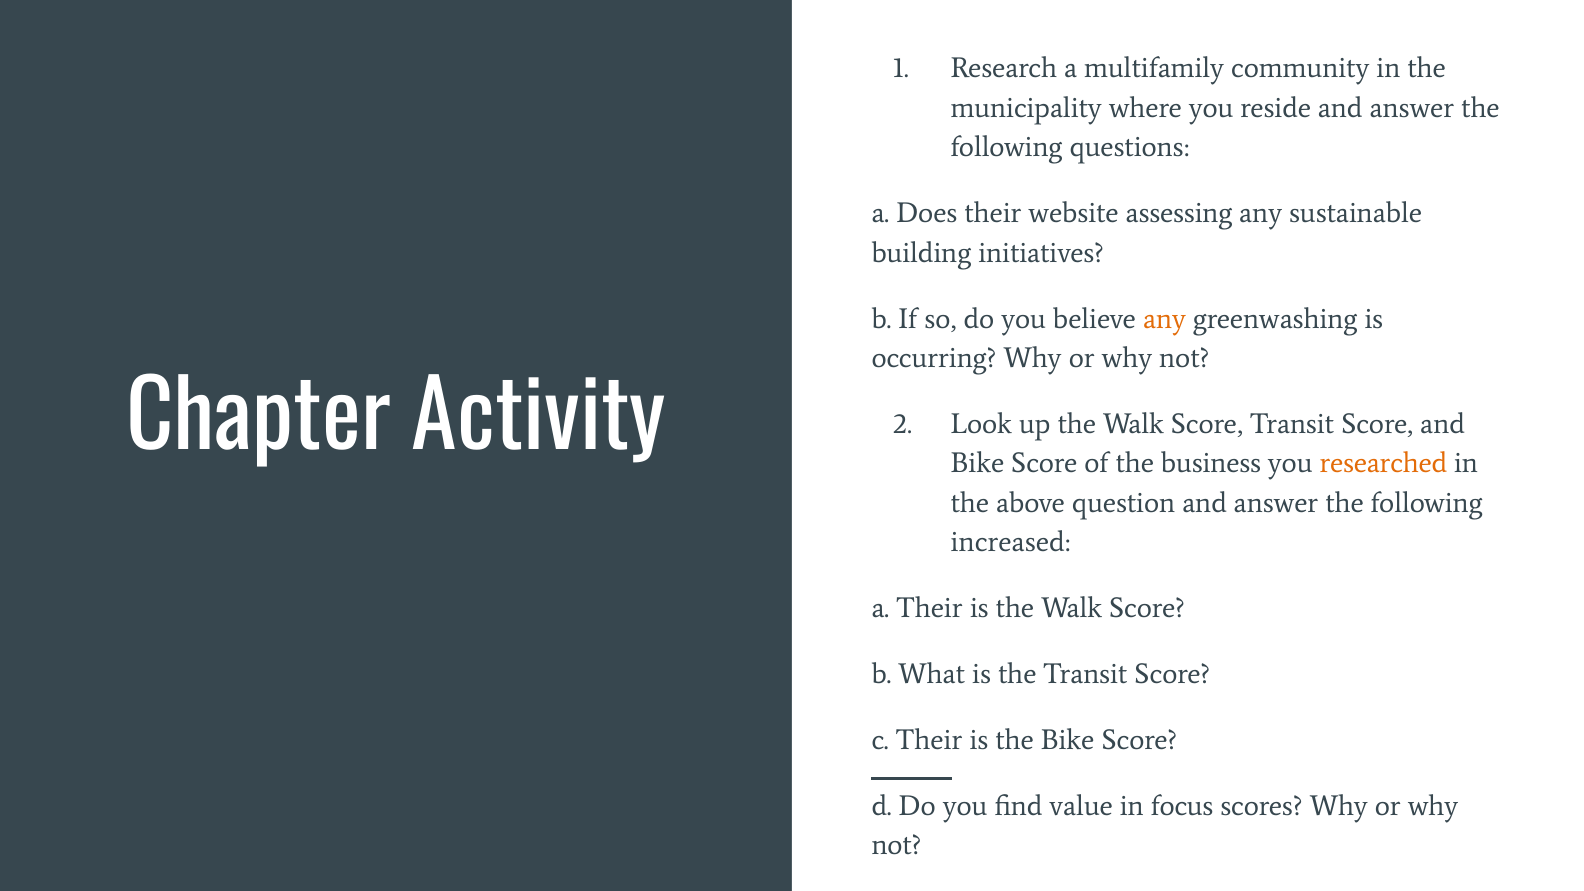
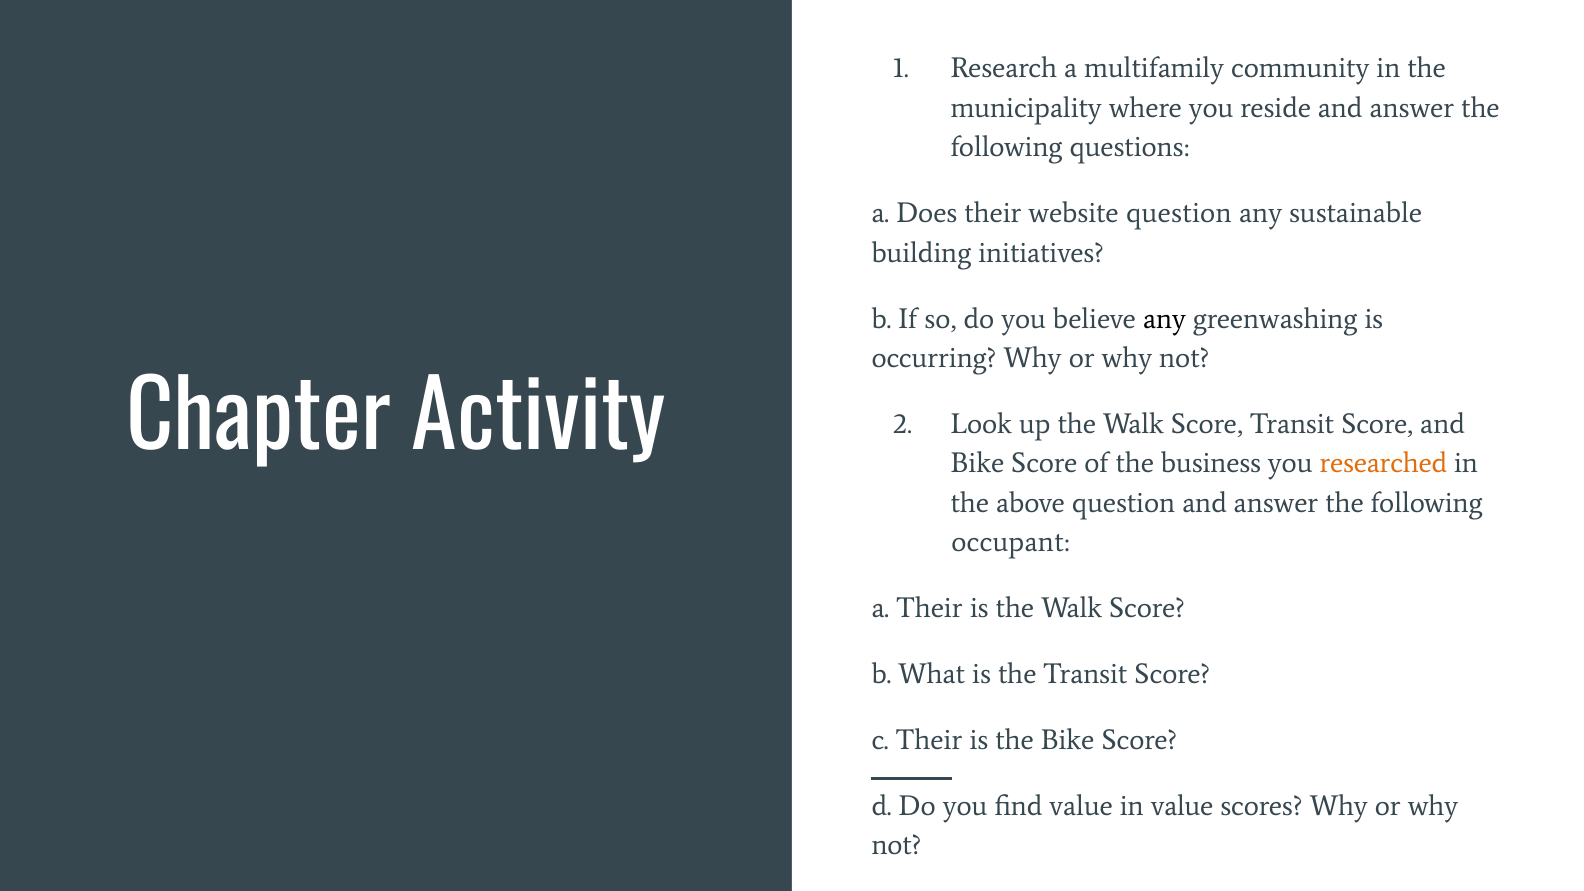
website assessing: assessing -> question (1179, 213)
any colour: orange -> black (1164, 319)
increased: increased -> occupant (1010, 542)
in focus: focus -> value (1182, 806)
